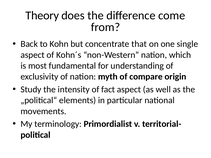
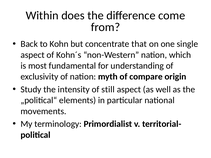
Theory: Theory -> Within (42, 16)
fact: fact -> still (108, 90)
